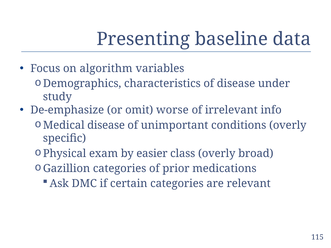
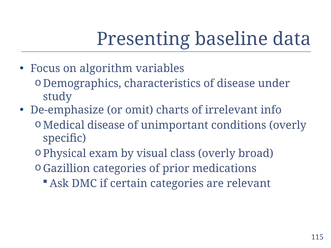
worse: worse -> charts (172, 110)
easier: easier -> visual (152, 154)
